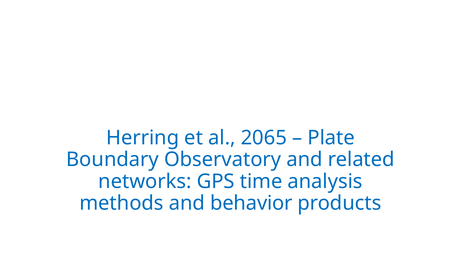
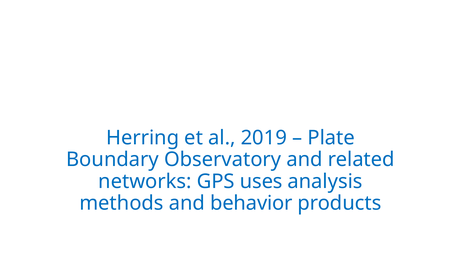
2065: 2065 -> 2019 (264, 137)
time: time -> uses (261, 181)
